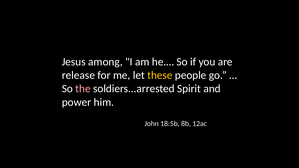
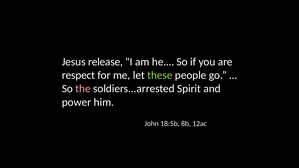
among: among -> release (105, 62)
release: release -> respect (78, 75)
these colour: yellow -> light green (160, 75)
